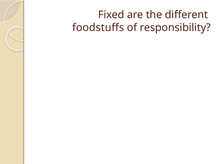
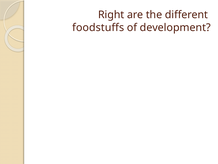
Fixed: Fixed -> Right (111, 15)
responsibility: responsibility -> development (175, 27)
